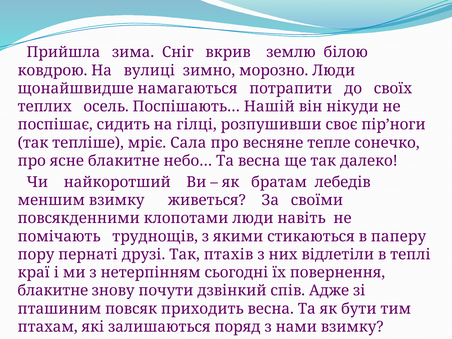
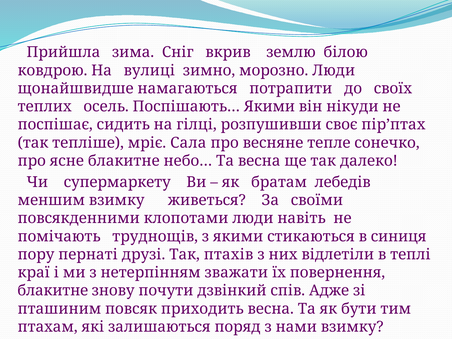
Поспішають… Нашій: Нашій -> Якими (269, 107)
пір’ноги: пір’ноги -> пір’птах (393, 125)
найкоротший: найкоротший -> супермаркету (117, 182)
паперу: паперу -> синиця (399, 236)
сьогодні: сьогодні -> зважати (236, 273)
